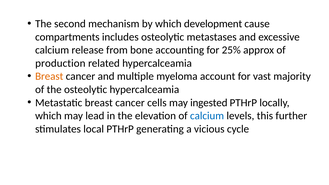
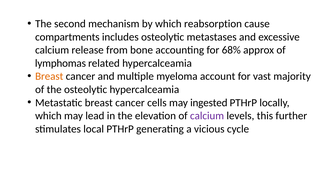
development: development -> reabsorption (213, 24)
25%: 25% -> 68% (231, 50)
production: production -> lymphomas (60, 63)
calcium colour: blue -> purple (207, 116)
